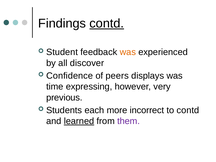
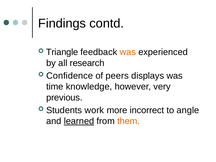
contd underline: present -> none (107, 23)
Student: Student -> Triangle (62, 52)
discover: discover -> research (87, 63)
expressing: expressing -> knowledge (89, 87)
each: each -> work (94, 110)
to contd: contd -> angle (188, 110)
them colour: purple -> orange (129, 121)
